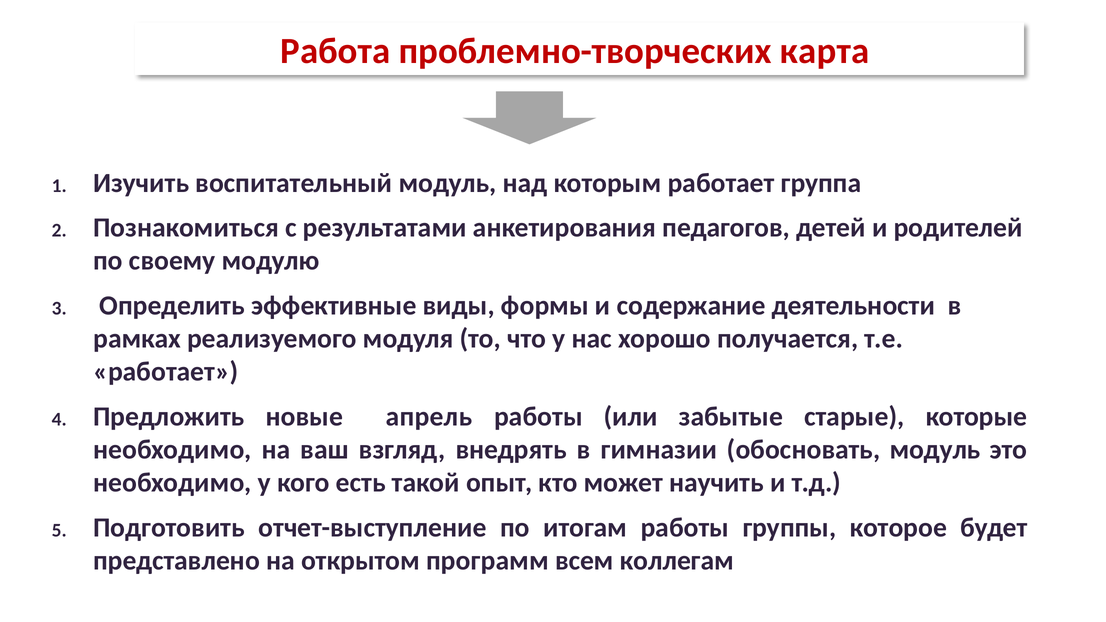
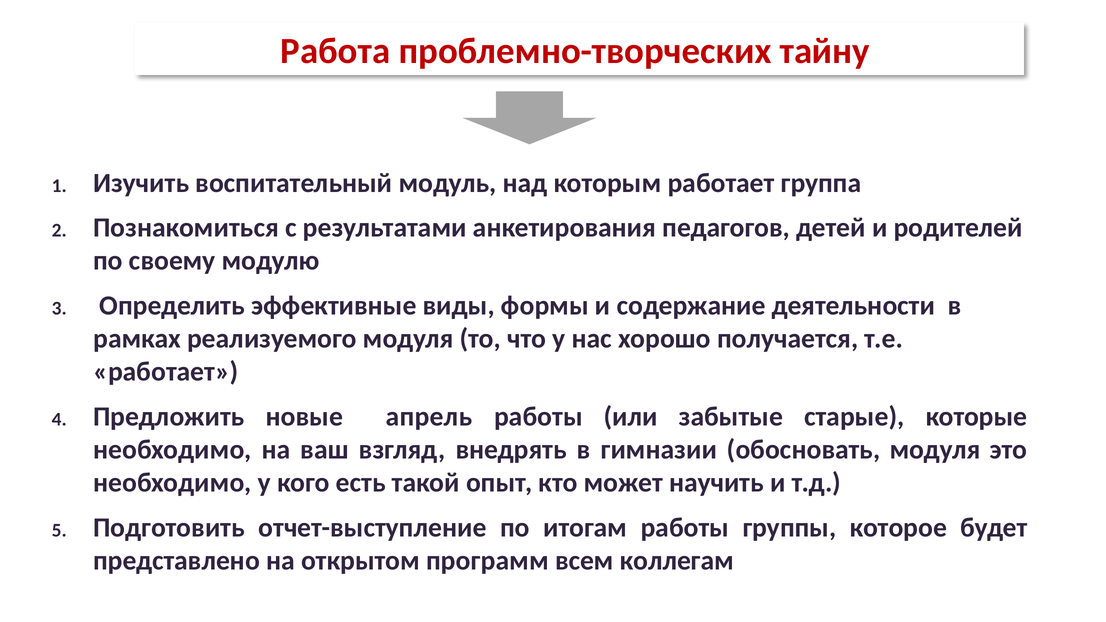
карта: карта -> тайну (825, 51)
обосновать модуль: модуль -> модуля (935, 450)
